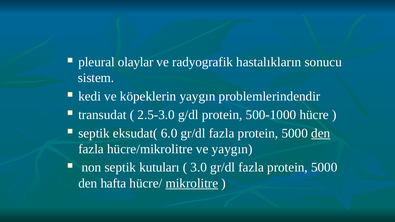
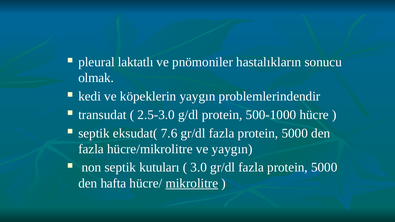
olaylar: olaylar -> laktatlı (136, 62)
radyografik: radyografik -> pnömoniler (203, 62)
sistem: sistem -> olmak (96, 78)
6.0: 6.0 -> 7.6 (169, 133)
den underline: present -> none (321, 133)
